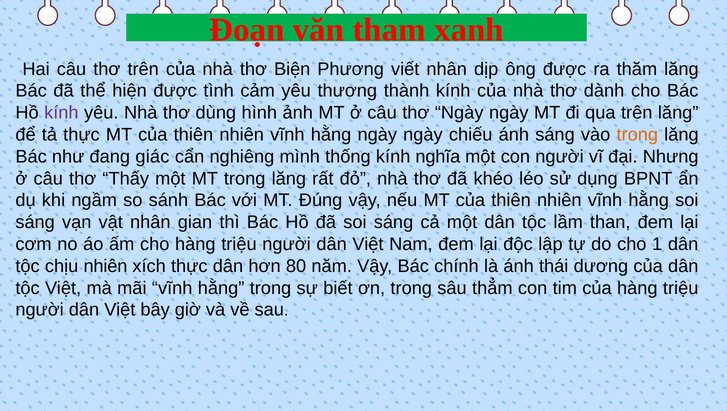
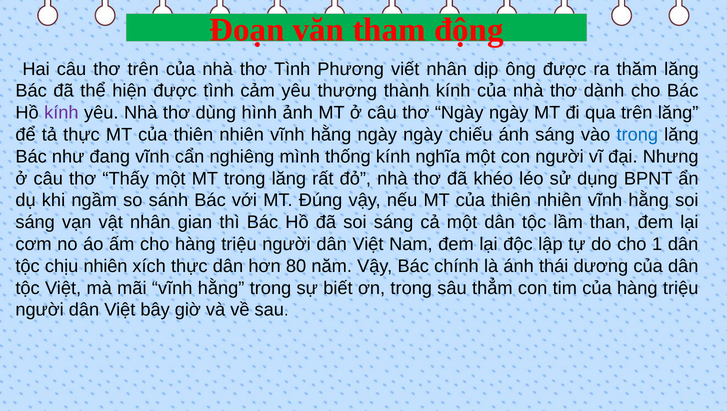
xanh: xanh -> động (469, 30)
thơ Biện: Biện -> Tình (292, 69)
trong colour: orange -> blue (637, 135)
đang giác: giác -> vĩnh (153, 156)
